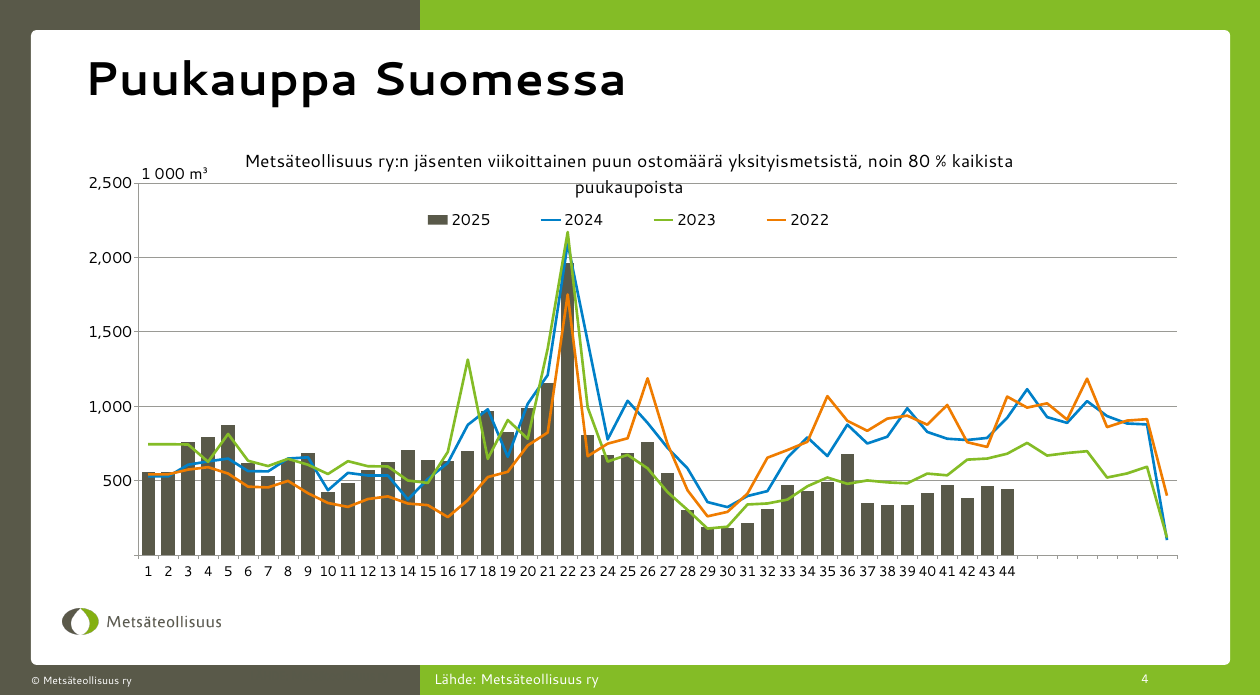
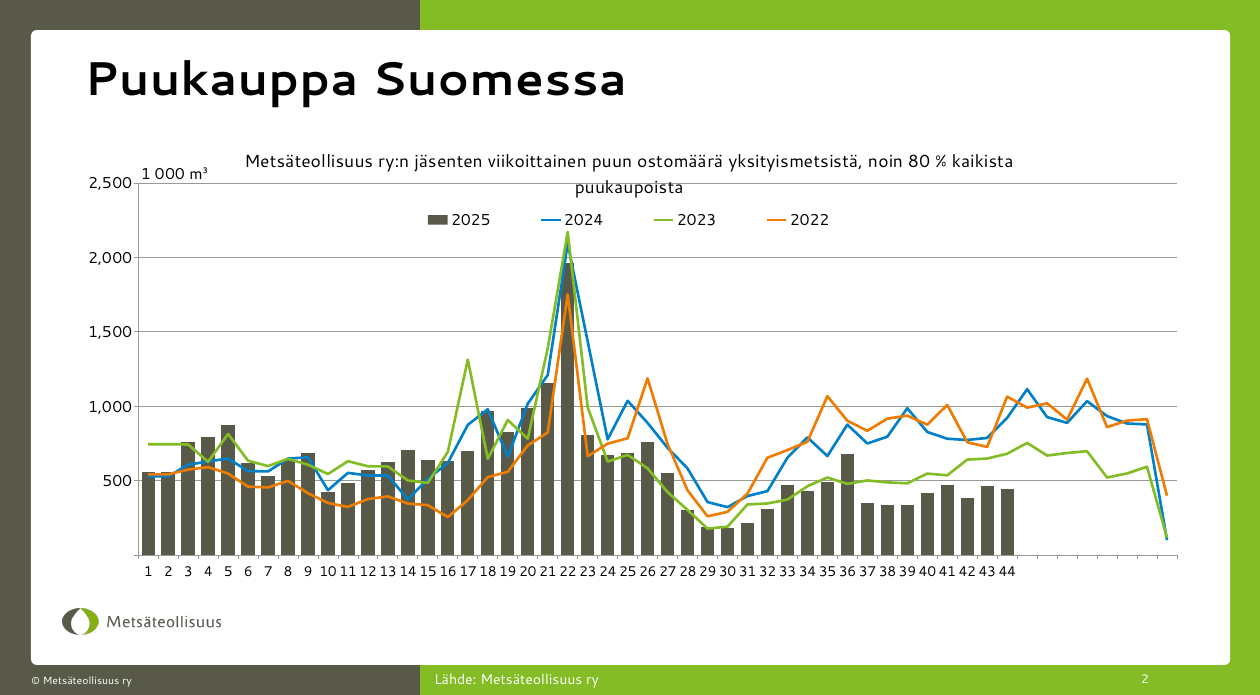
ry 4: 4 -> 2 (1145, 679)
